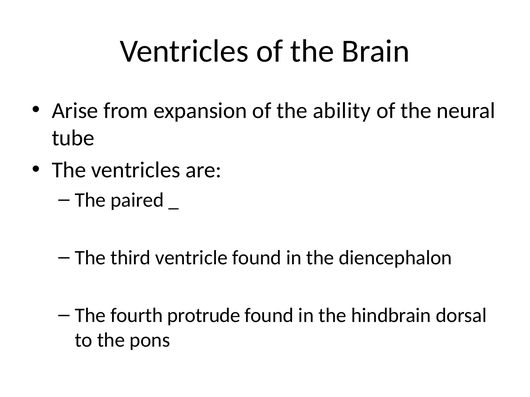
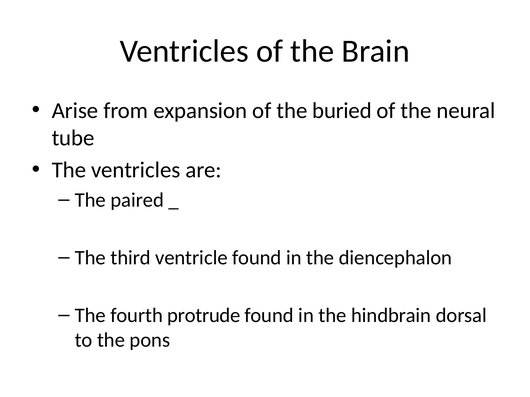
ability: ability -> buried (342, 111)
